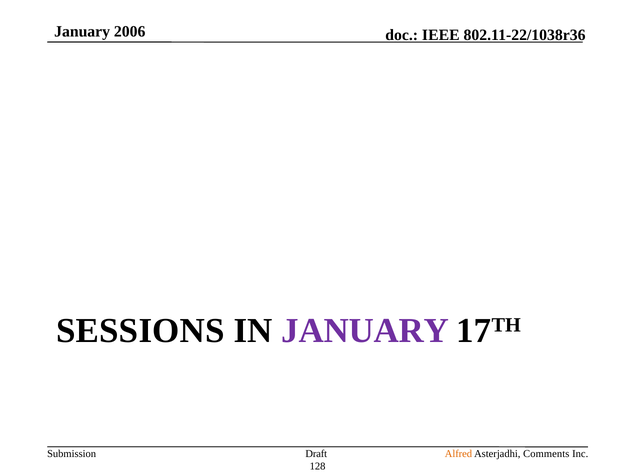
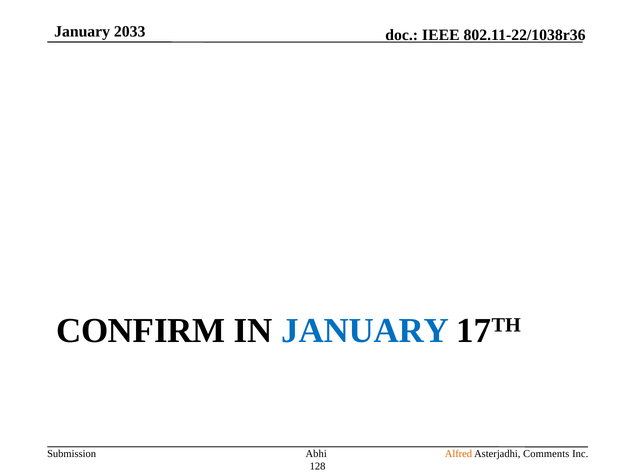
2006: 2006 -> 2033 (130, 32)
SESSIONS: SESSIONS -> CONFIRM (141, 330)
JANUARY colour: purple -> blue (365, 330)
Draft: Draft -> Abhi (316, 453)
